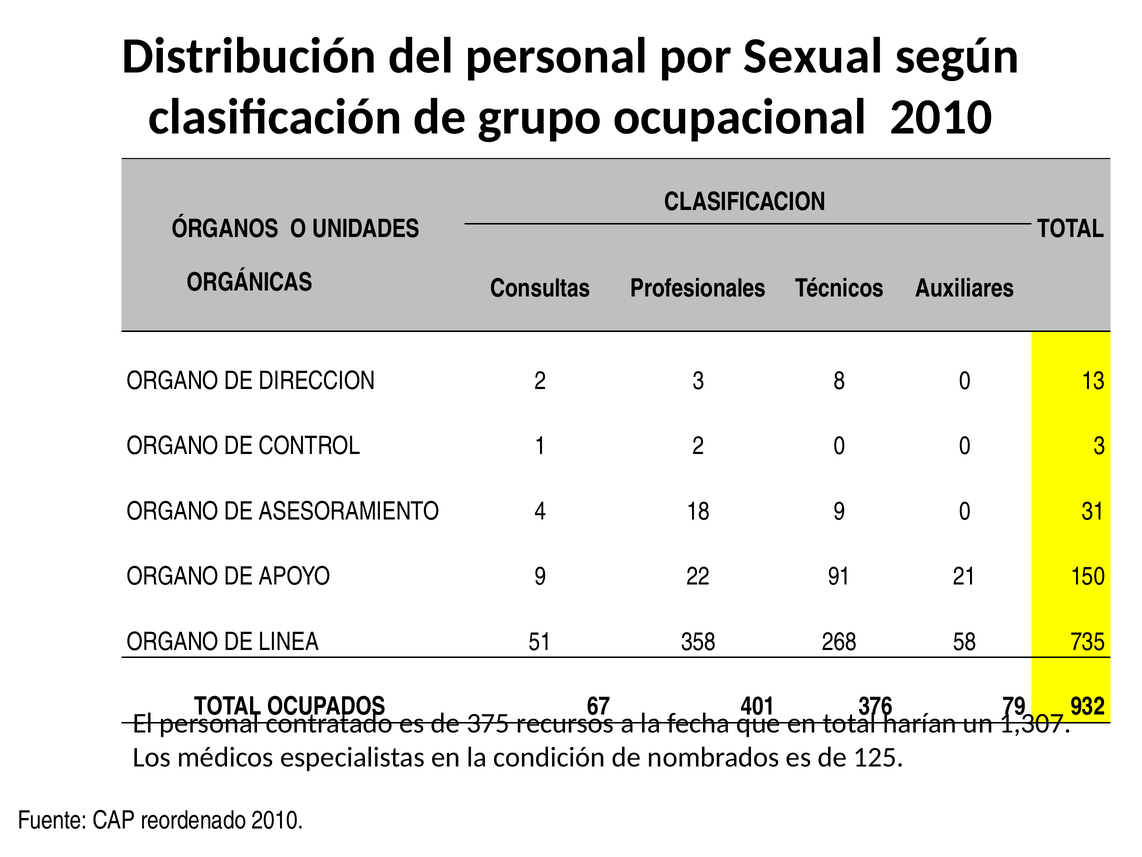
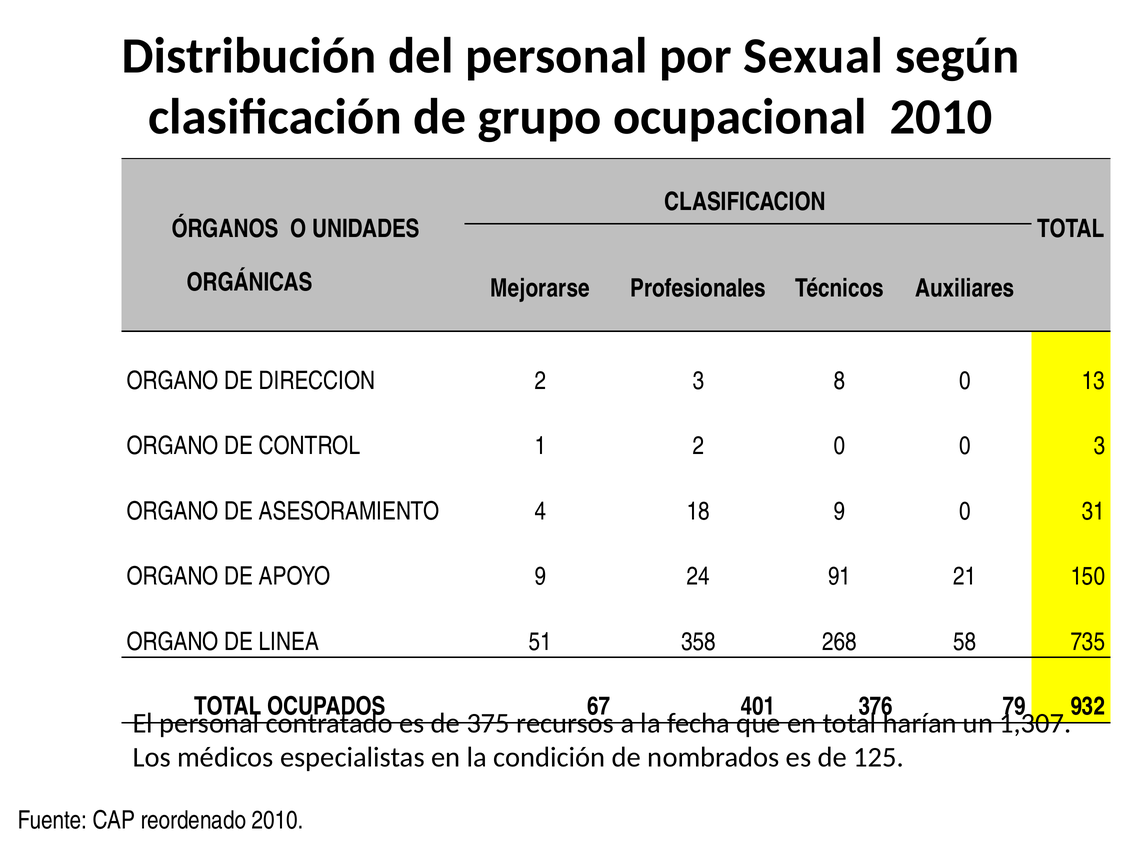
Consultas: Consultas -> Mejorarse (540, 288)
22: 22 -> 24 (698, 576)
